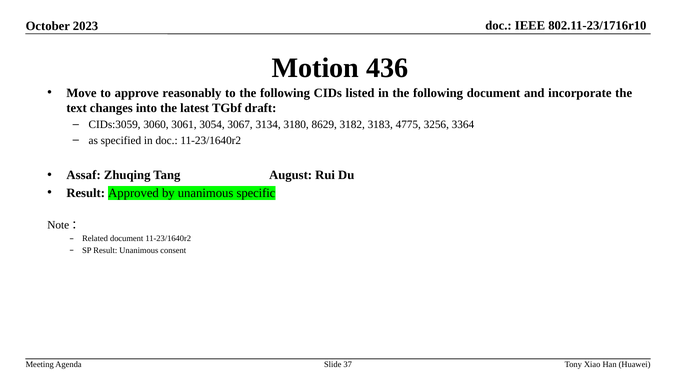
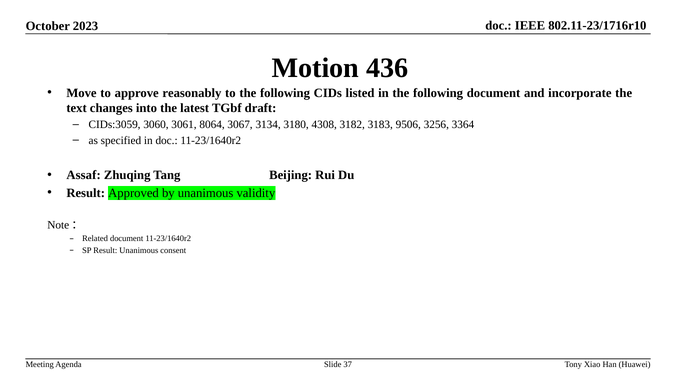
3054: 3054 -> 8064 (212, 125)
8629: 8629 -> 4308 (324, 125)
4775: 4775 -> 9506 (408, 125)
August: August -> Beijing (291, 175)
specific: specific -> validity (256, 193)
